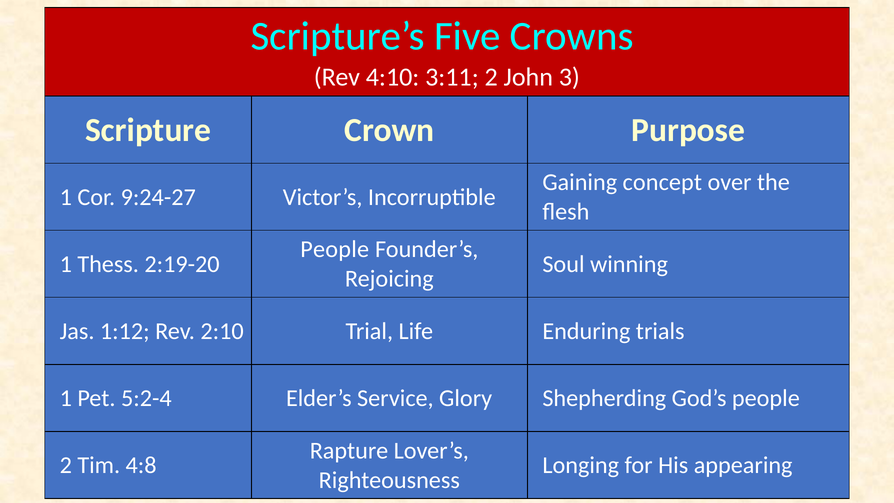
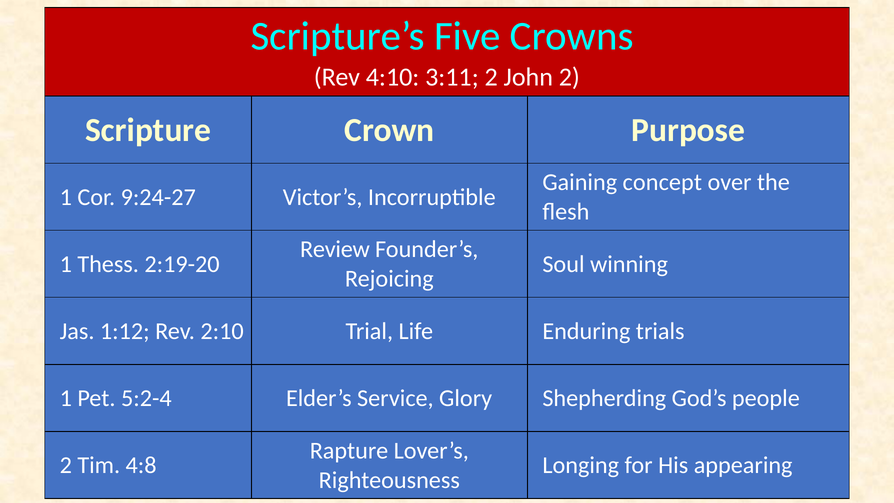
John 3: 3 -> 2 (569, 77)
People: People -> Review (335, 249)
